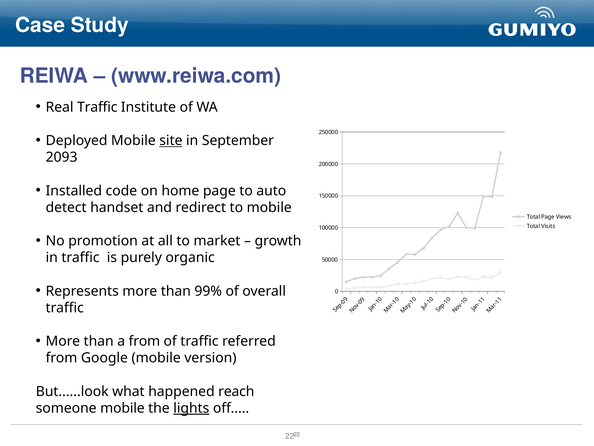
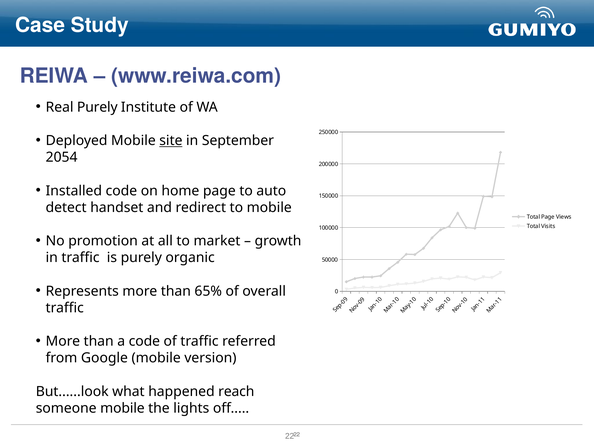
Real Traffic: Traffic -> Purely (97, 107)
2093: 2093 -> 2054 (62, 157)
99%: 99% -> 65% (208, 291)
a from: from -> code (144, 341)
lights underline: present -> none (191, 408)
